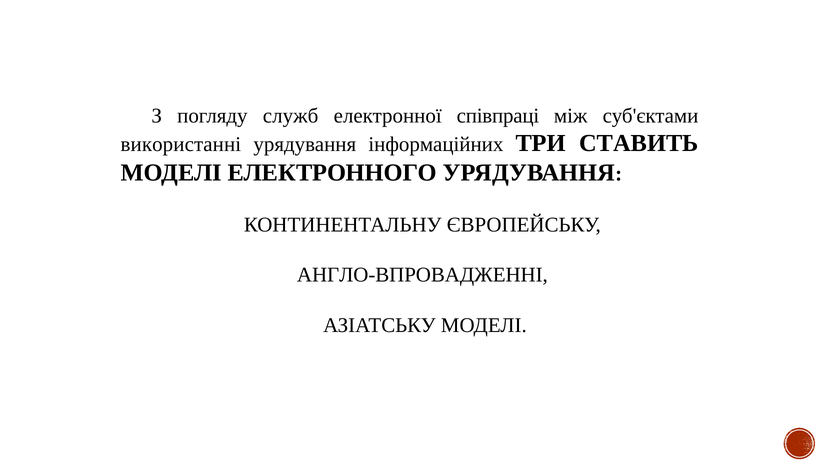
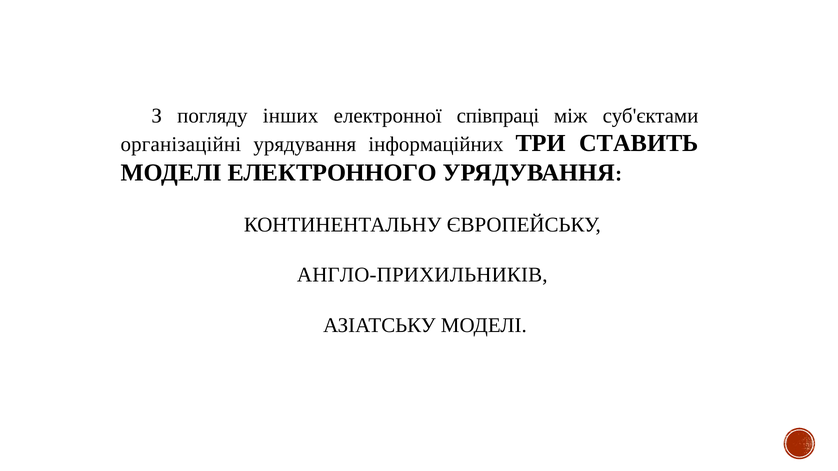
служб: служб -> інших (291, 116)
використанні: використанні -> організаційні (181, 145)
АНГЛО-ВПРОВАДЖЕННІ: АНГЛО-ВПРОВАДЖЕННІ -> АНГЛО-ПРИХИЛЬНИКІВ (422, 275)
